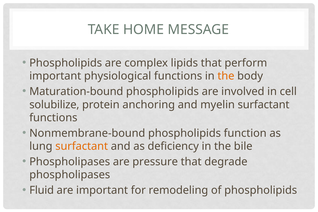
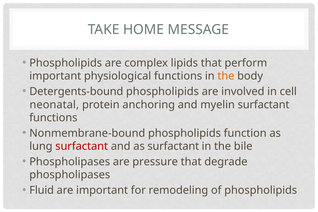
Maturation-bound: Maturation-bound -> Detergents-bound (76, 91)
solubilize: solubilize -> neonatal (54, 105)
surfactant colour: orange -> red (82, 146)
as deficiency: deficiency -> surfactant (173, 146)
